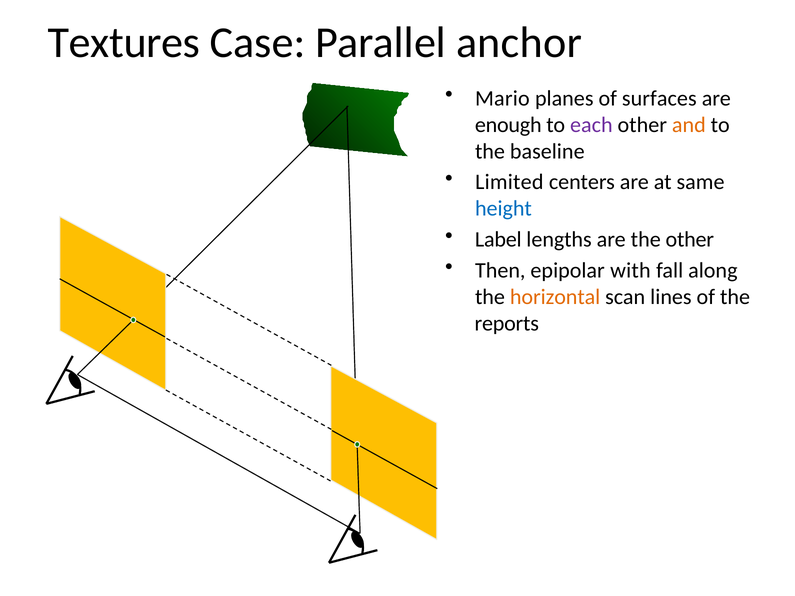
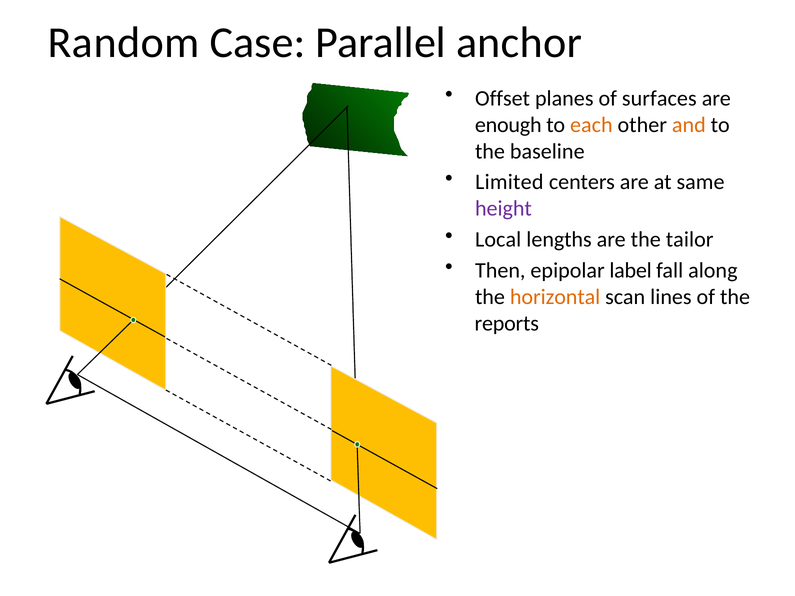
Textures: Textures -> Random (124, 43)
Mario: Mario -> Offset (503, 98)
each colour: purple -> orange (591, 125)
height colour: blue -> purple (503, 209)
Label: Label -> Local (498, 240)
the other: other -> tailor (690, 240)
with: with -> label (631, 271)
